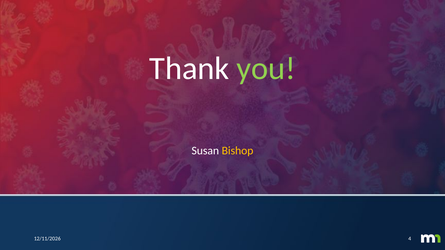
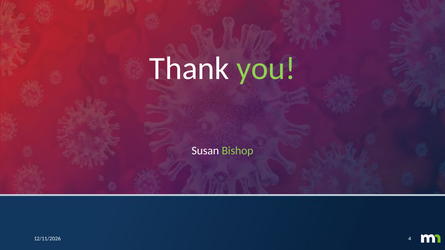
Bishop colour: yellow -> light green (238, 151)
